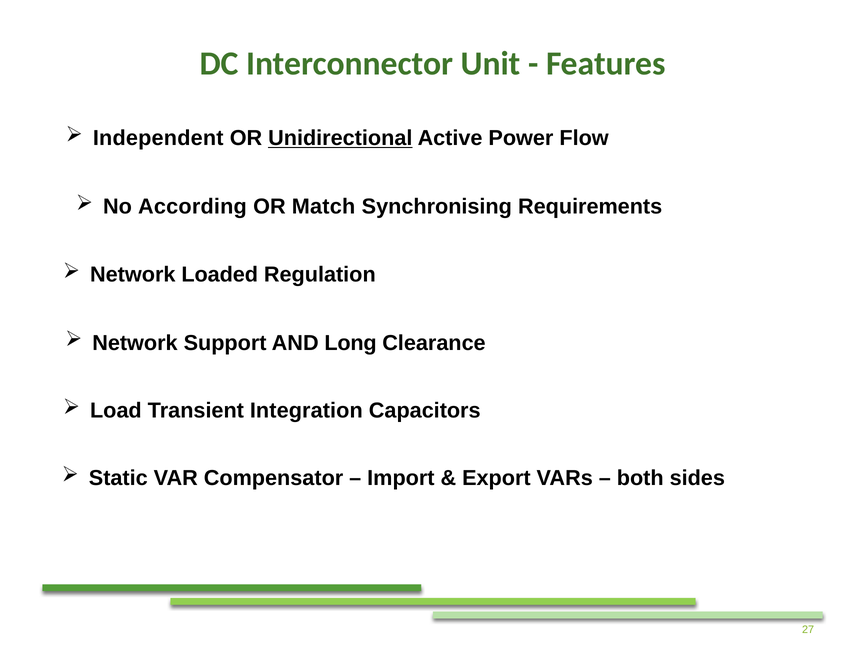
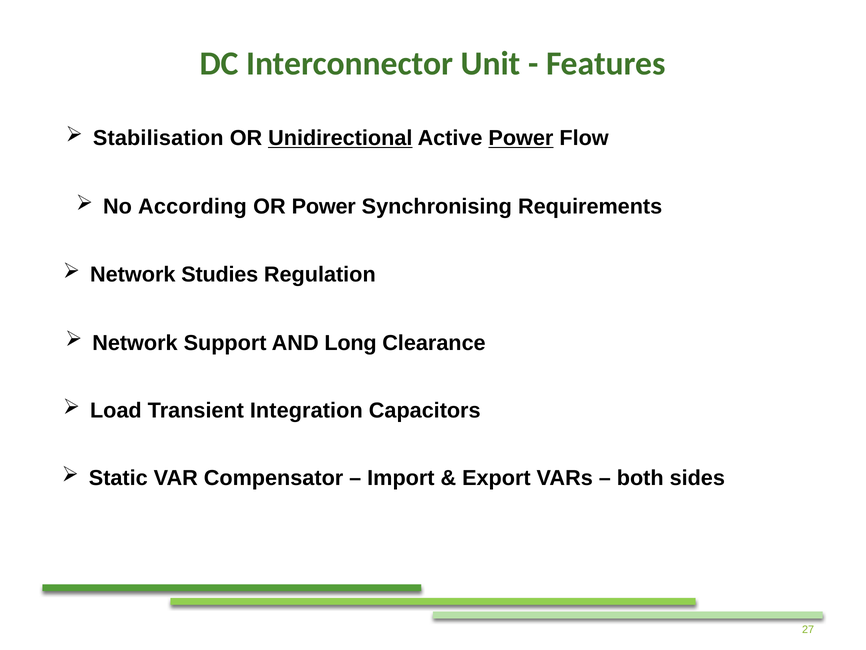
Independent: Independent -> Stabilisation (158, 138)
Power underline: none -> present (521, 138)
OR Match: Match -> Power (324, 206)
Loaded: Loaded -> Studies (220, 274)
